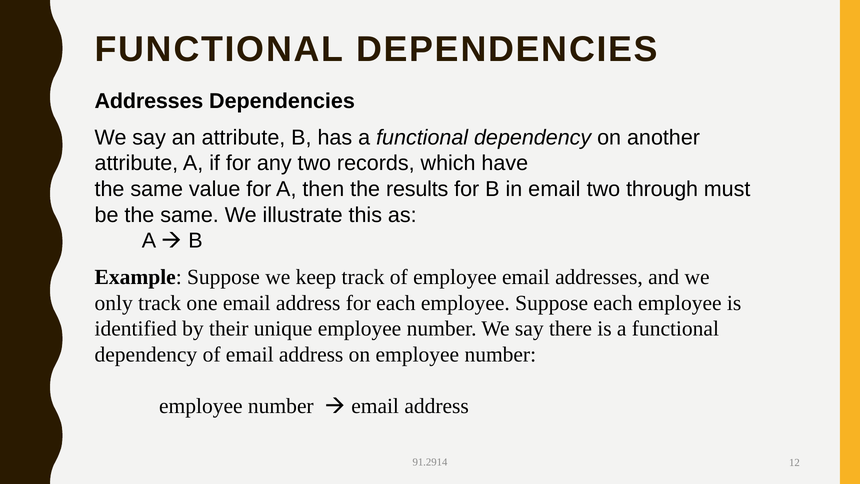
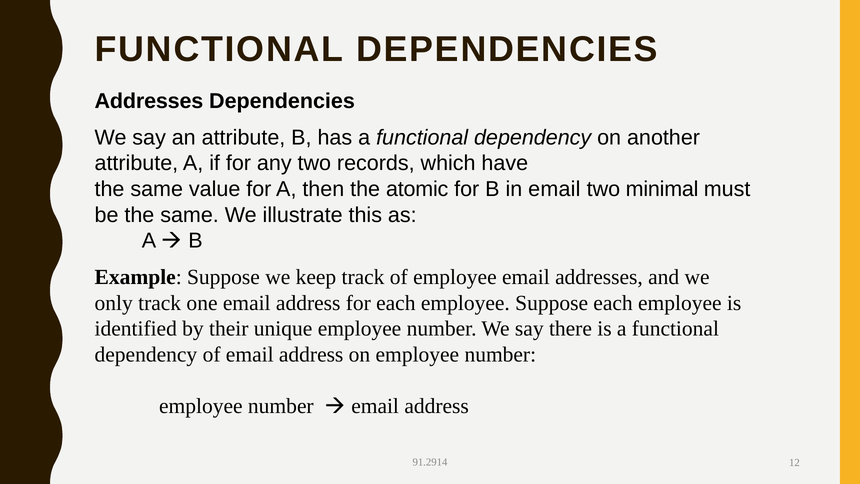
results: results -> atomic (417, 189)
through: through -> minimal (662, 189)
